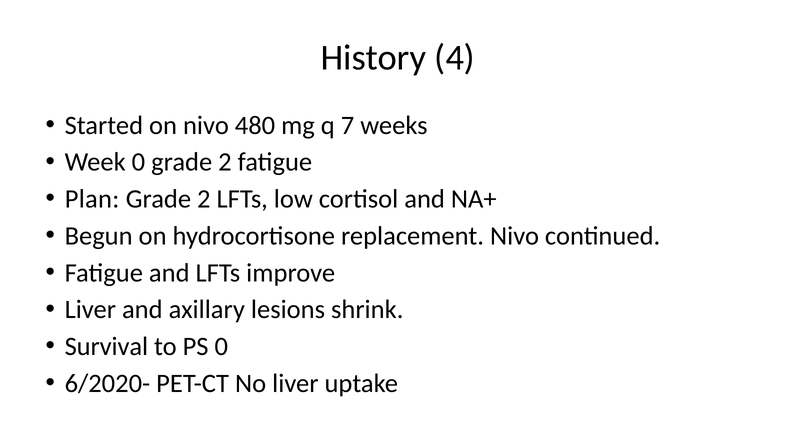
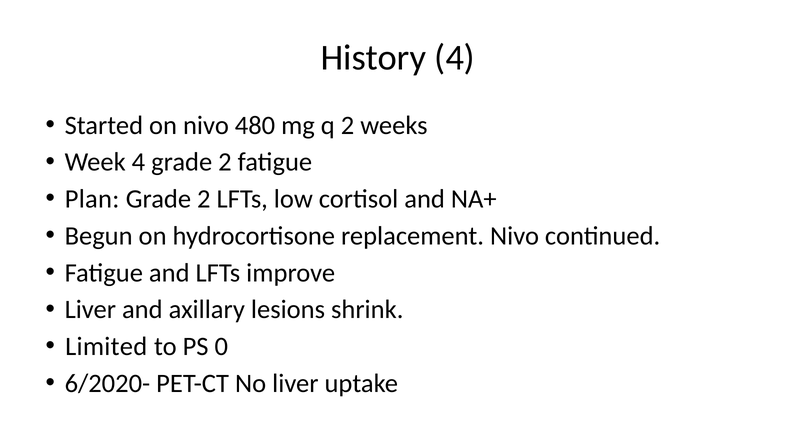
q 7: 7 -> 2 (348, 125)
Week 0: 0 -> 4 (138, 162)
Survival: Survival -> Limited (106, 346)
